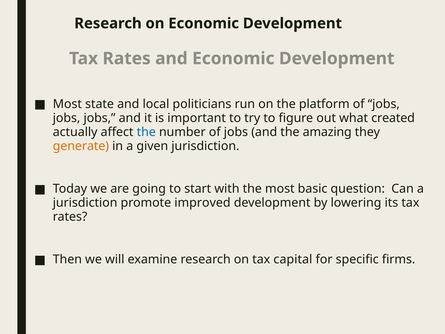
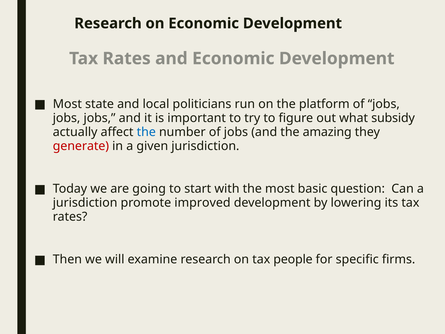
created: created -> subsidy (393, 118)
generate colour: orange -> red (81, 146)
capital: capital -> people (293, 259)
